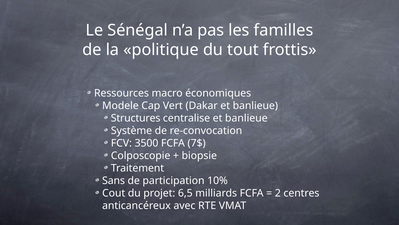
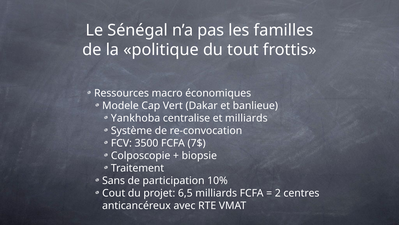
Structures: Structures -> Yankhoba (136, 118)
centralise et banlieue: banlieue -> milliards (246, 118)
